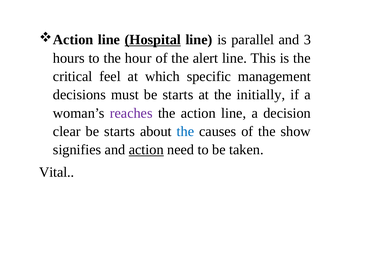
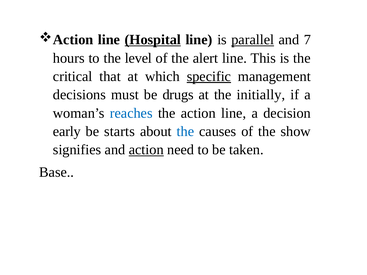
parallel underline: none -> present (253, 40)
3: 3 -> 7 (307, 40)
hour: hour -> level (138, 58)
feel: feel -> that (110, 76)
specific underline: none -> present (209, 76)
must be starts: starts -> drugs (178, 95)
reaches colour: purple -> blue (131, 113)
clear: clear -> early (67, 131)
Vital: Vital -> Base (57, 172)
